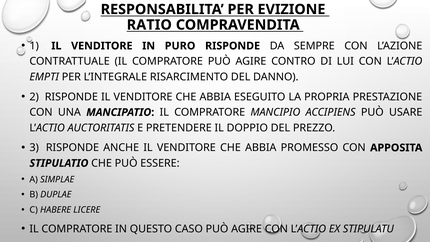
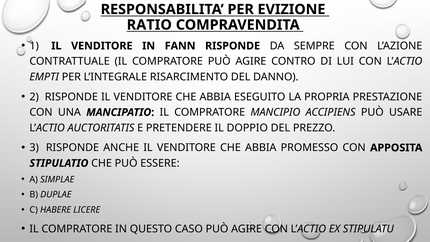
PURO: PURO -> FANN (180, 46)
